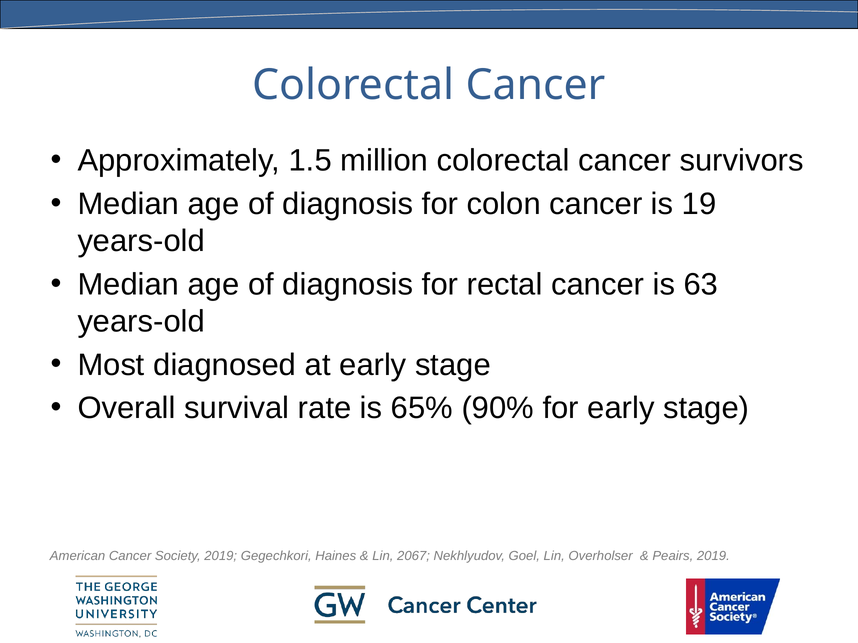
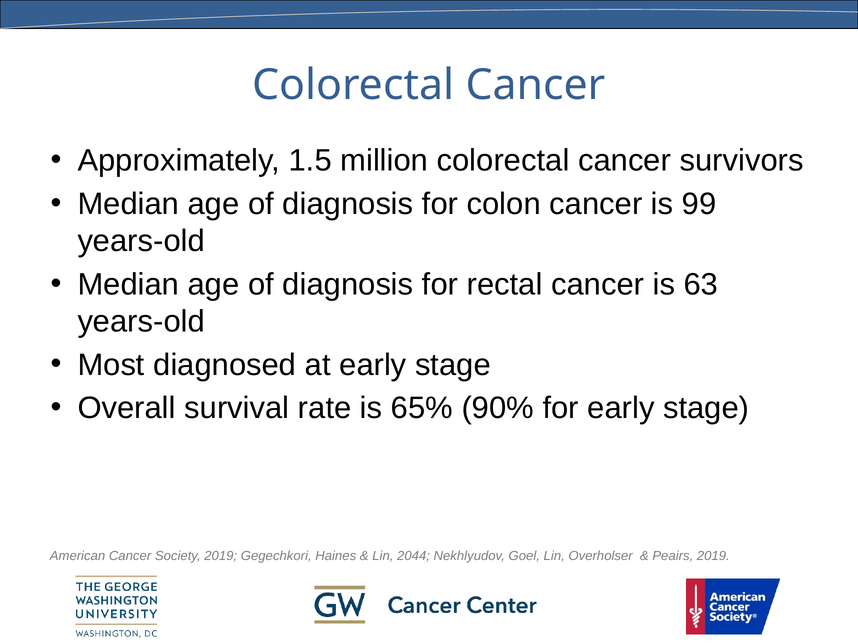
19: 19 -> 99 (699, 204)
2067: 2067 -> 2044 (414, 556)
